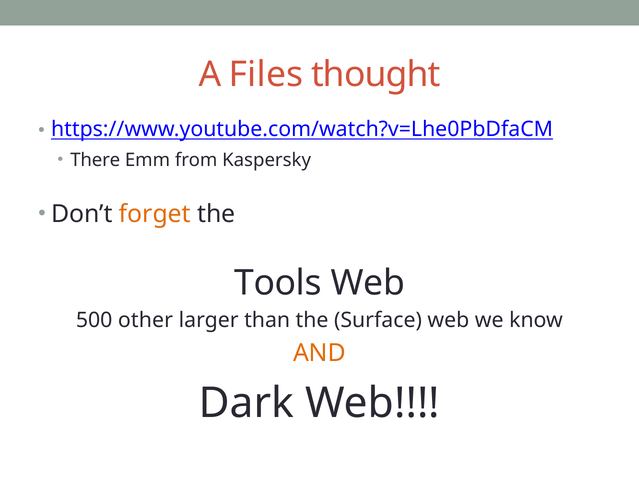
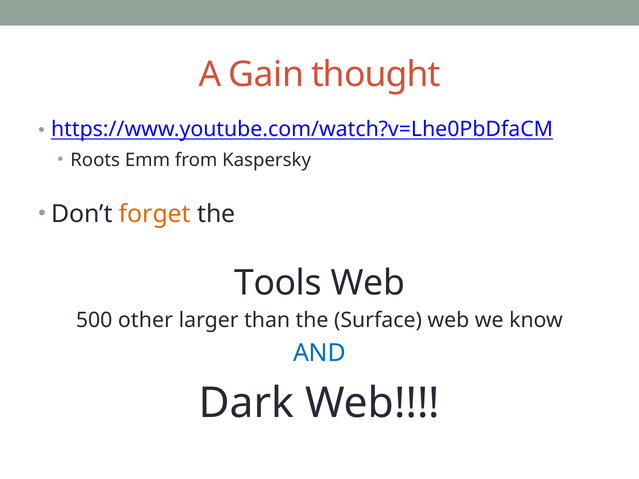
Files: Files -> Gain (266, 74)
There: There -> Roots (95, 160)
AND colour: orange -> blue (319, 353)
